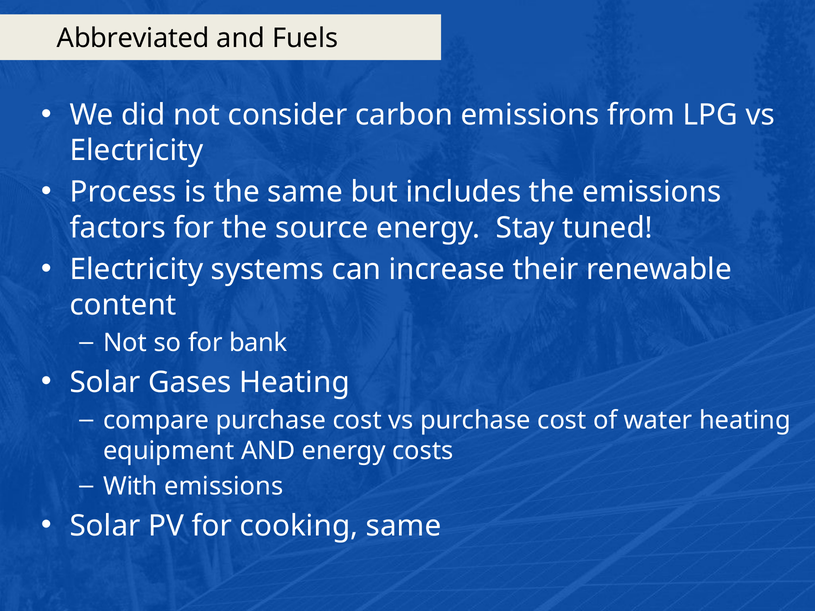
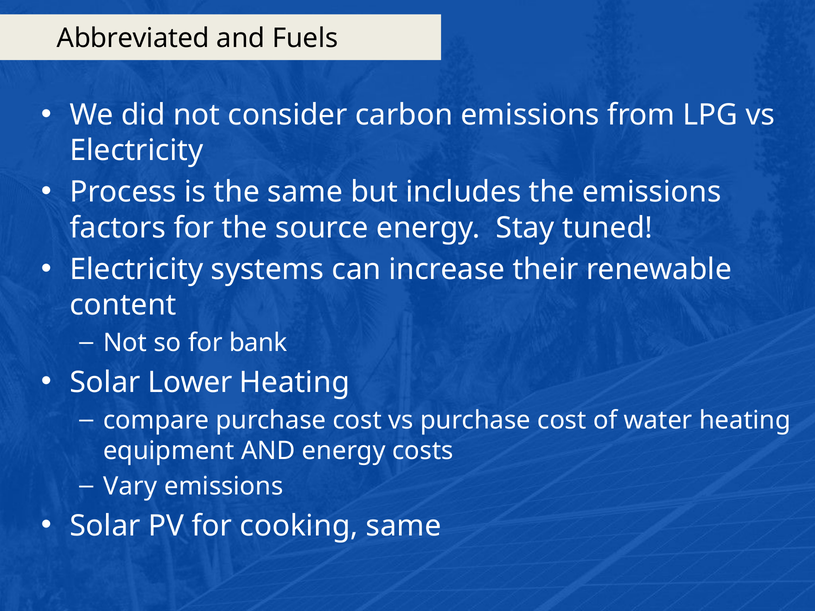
Gases: Gases -> Lower (190, 382)
With: With -> Vary (130, 487)
